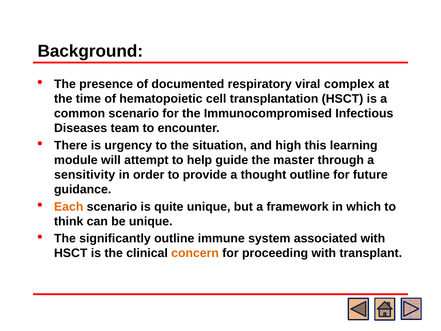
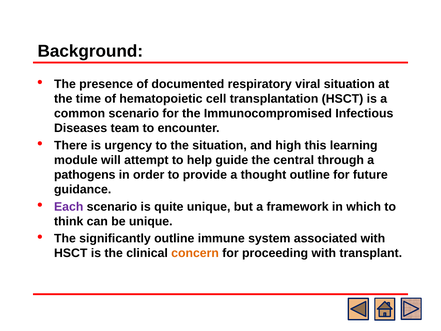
viral complex: complex -> situation (349, 84)
master: master -> central (294, 160)
sensitivity: sensitivity -> pathogens (85, 175)
Each colour: orange -> purple (69, 206)
